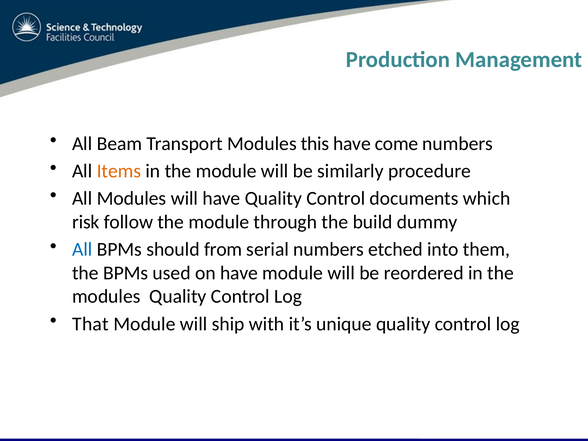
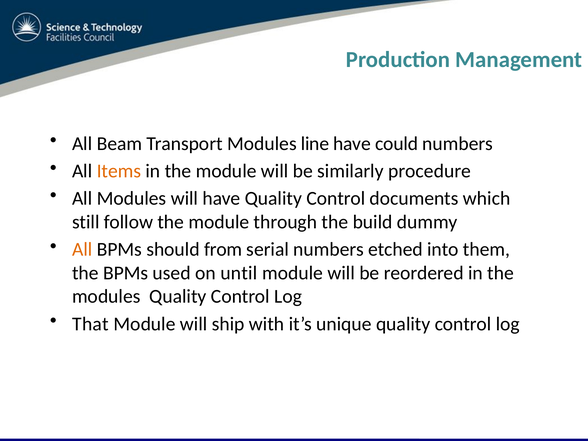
this: this -> line (315, 144)
come: come -> could (397, 144)
risk: risk -> still (86, 222)
All colour: blue -> orange (82, 249)
on have: have -> until (239, 273)
